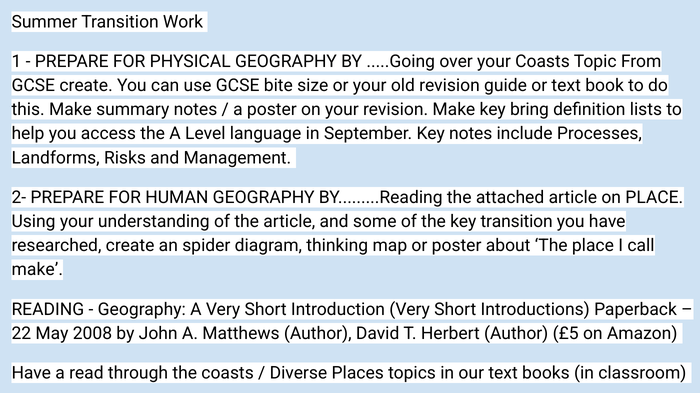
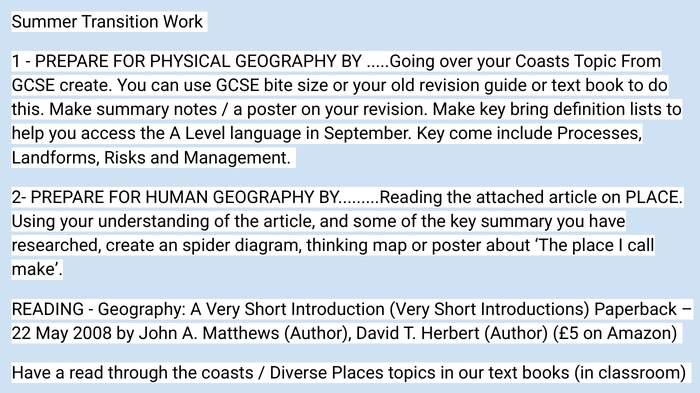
Key notes: notes -> come (471, 134)
key transition: transition -> summary (517, 222)
